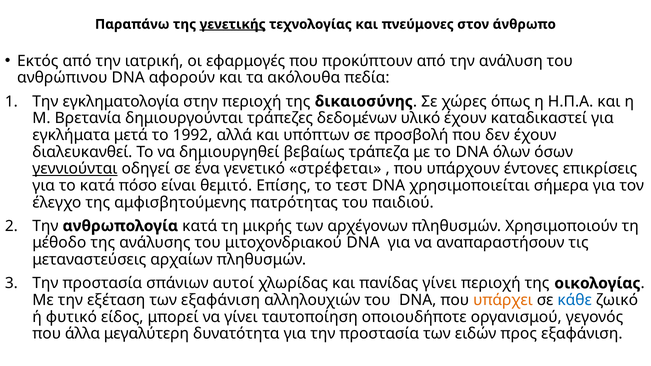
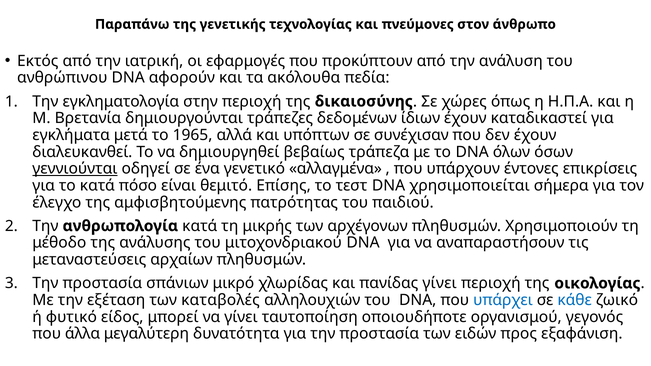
γενετικής underline: present -> none (233, 24)
υλικό: υλικό -> ίδιων (421, 118)
1992: 1992 -> 1965 (193, 135)
προσβολή: προσβολή -> συνέχισαν (411, 135)
στρέφεται: στρέφεται -> αλλαγμένα (335, 169)
αυτοί: αυτοί -> μικρό (233, 283)
των εξαφάνιση: εξαφάνιση -> καταβολές (220, 300)
υπάρχει colour: orange -> blue (503, 300)
